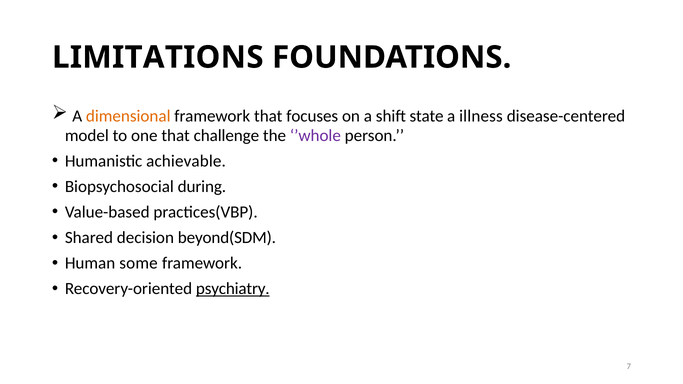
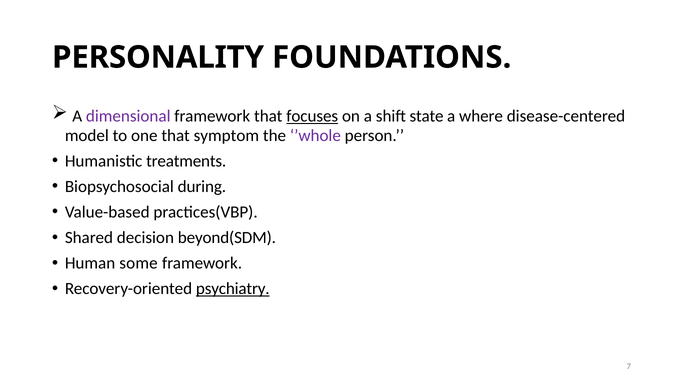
LIMITATIONS: LIMITATIONS -> PERSONALITY (158, 57)
dimensional colour: orange -> purple (128, 116)
focuses underline: none -> present (312, 116)
illness: illness -> where (481, 116)
challenge: challenge -> symptom (226, 135)
achievable: achievable -> treatments (186, 161)
